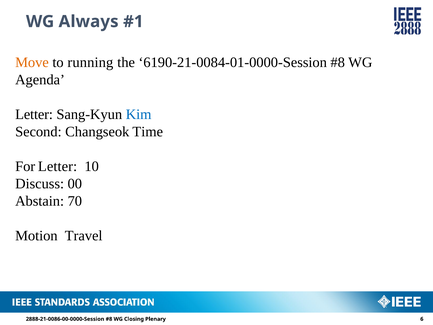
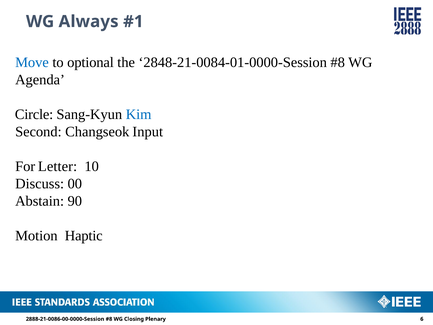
Move colour: orange -> blue (32, 62)
running: running -> optional (91, 62)
6190-21-0084-01-0000-Session: 6190-21-0084-01-0000-Session -> 2848-21-0084-01-0000-Session (233, 62)
Letter: Letter -> Circle (34, 114)
Time: Time -> Input (148, 132)
70: 70 -> 90 (75, 201)
Travel: Travel -> Haptic (84, 236)
